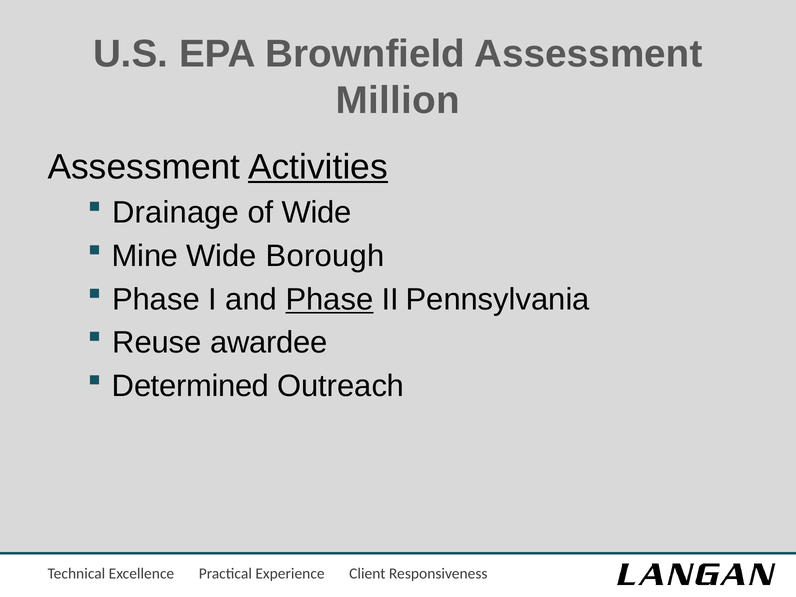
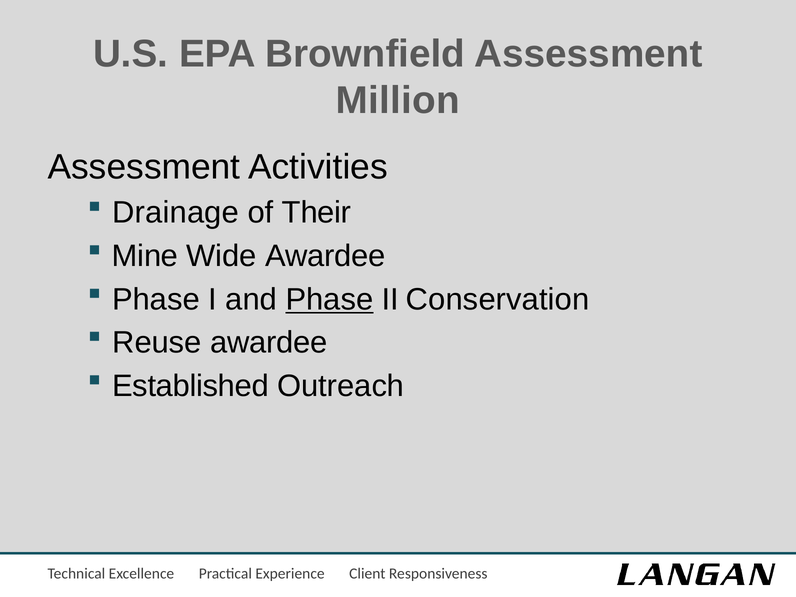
Activities underline: present -> none (318, 167)
of Wide: Wide -> Their (317, 213)
Wide Borough: Borough -> Awardee (325, 256)
Pennsylvania: Pennsylvania -> Conservation (498, 299)
Determined: Determined -> Established (191, 386)
